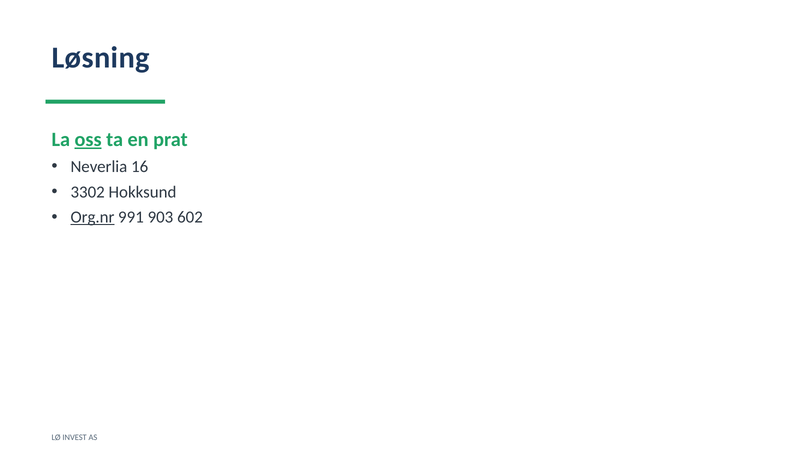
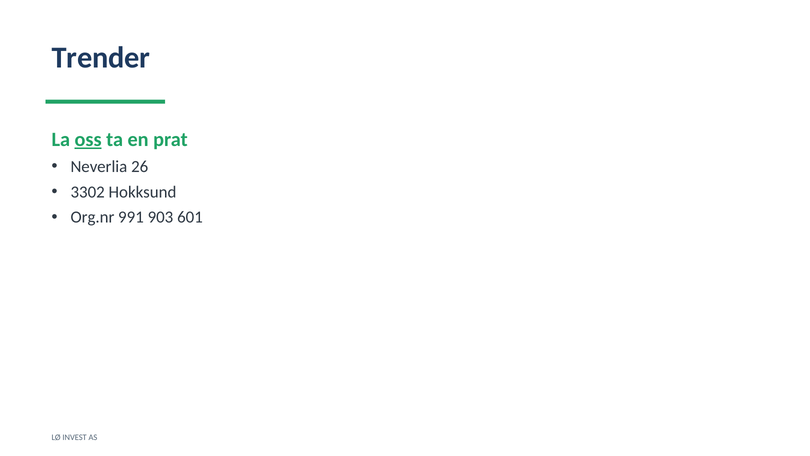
Løsning: Løsning -> Trender (101, 58)
16: 16 -> 26 (140, 167)
Org.nr underline: present -> none (92, 217)
602: 602 -> 601 (190, 217)
